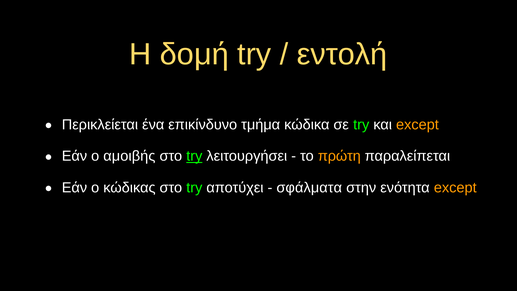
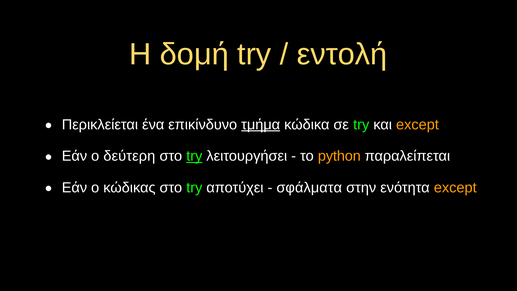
τμήμα underline: none -> present (261, 124)
αμοιβής: αμοιβής -> δεύτερη (129, 156)
πρώτη: πρώτη -> python (339, 156)
